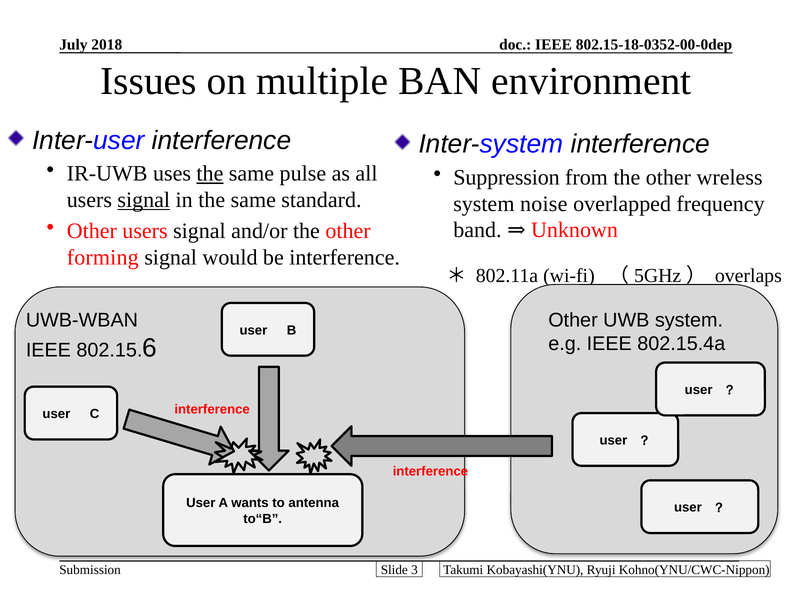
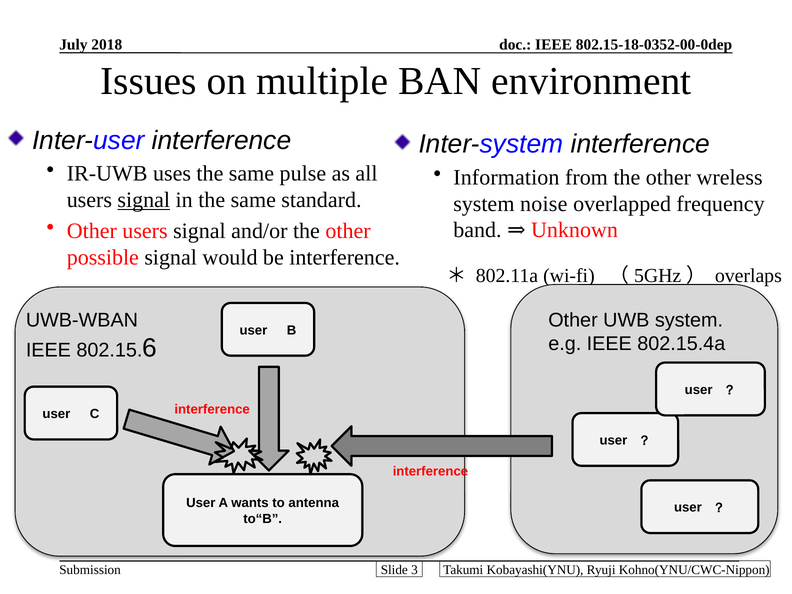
the underline: present -> none (210, 174)
Suppression: Suppression -> Information (506, 177)
forming: forming -> possible (103, 257)
